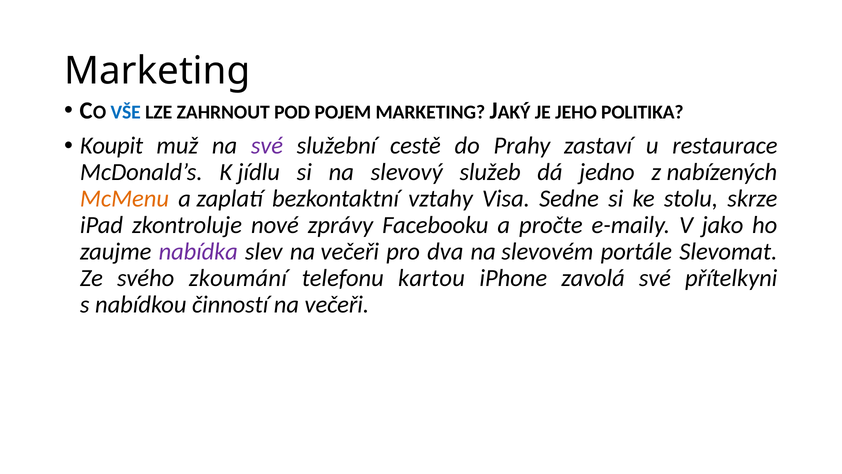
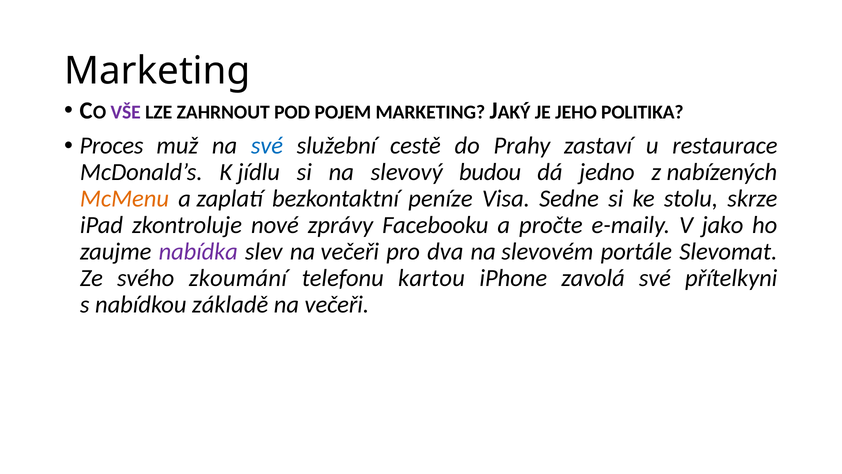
VŠE colour: blue -> purple (126, 112)
Koupit: Koupit -> Proces (111, 146)
své colour: purple -> blue (267, 146)
služeb: služeb -> budou (490, 172)
vztahy: vztahy -> peníze (441, 199)
činností: činností -> základě (230, 305)
